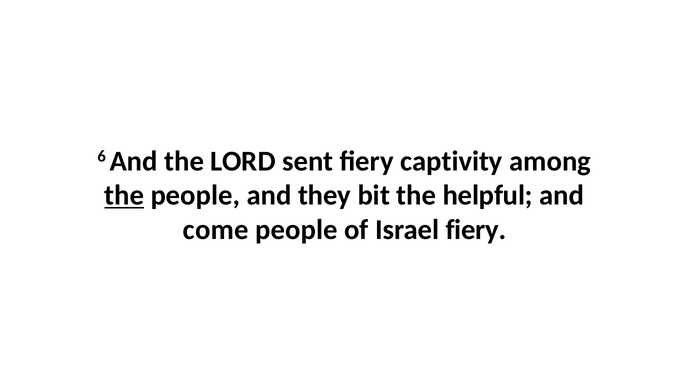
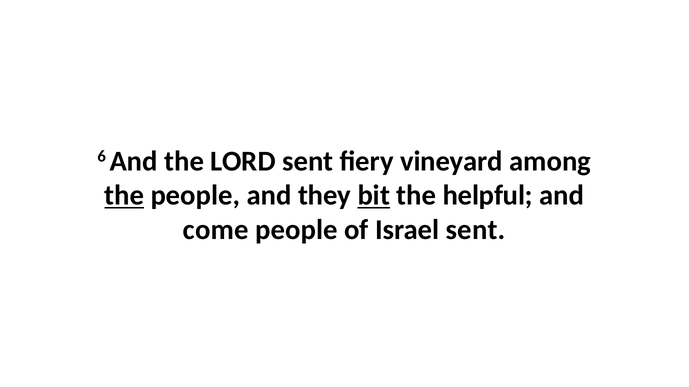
captivity: captivity -> vineyard (451, 161)
bit underline: none -> present (374, 196)
Israel fiery: fiery -> sent (476, 230)
